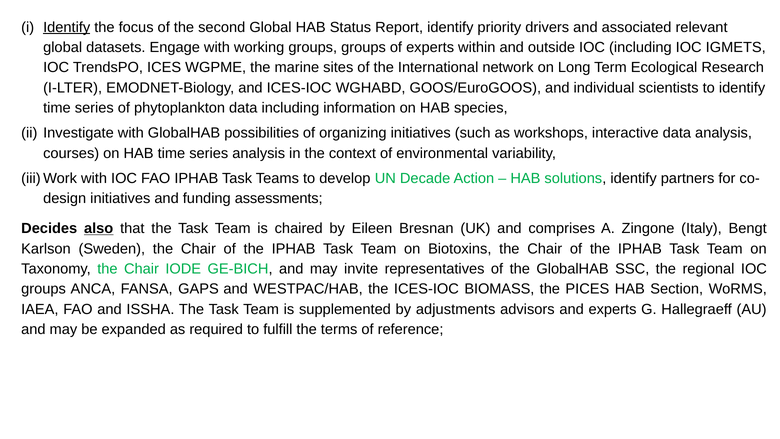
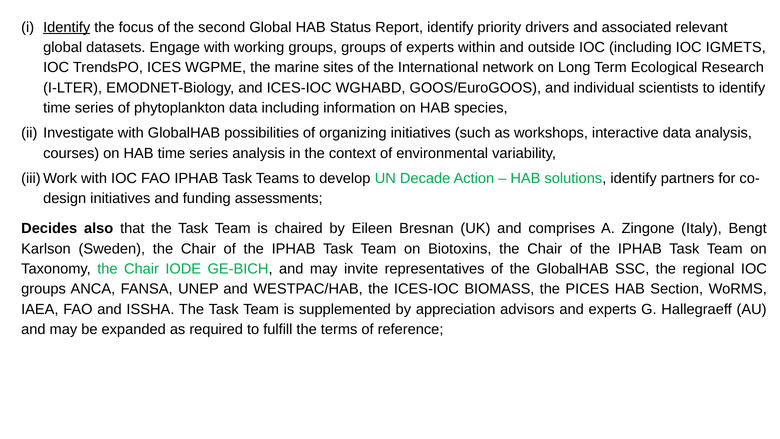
also underline: present -> none (99, 228)
GAPS: GAPS -> UNEP (198, 289)
adjustments: adjustments -> appreciation (456, 309)
